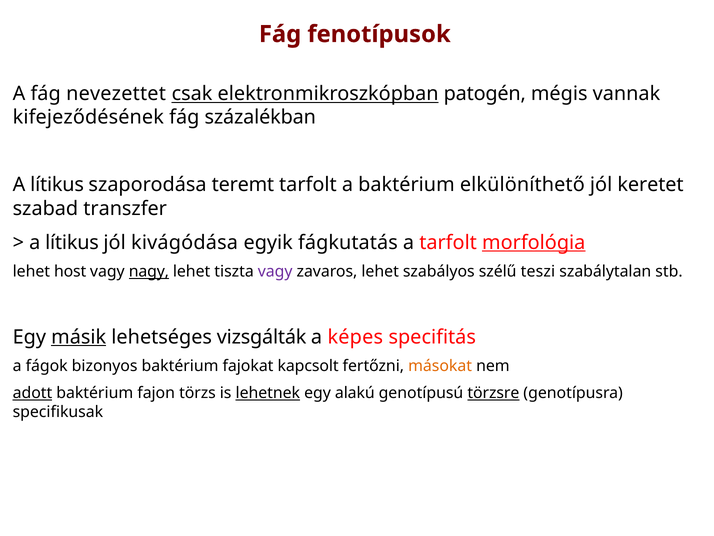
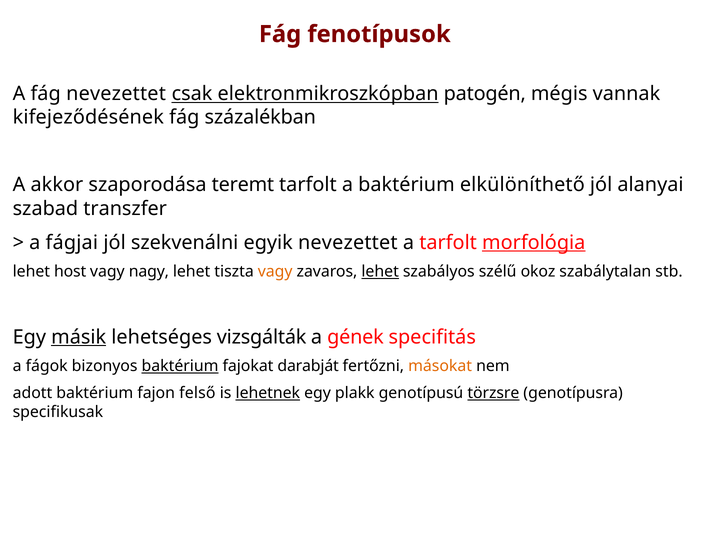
lítikus: lítikus -> akkor (57, 185)
keretet: keretet -> alanyai (650, 185)
lítikus: lítikus -> fágjai (72, 242)
kivágódása: kivágódása -> szekvenálni (185, 242)
egyik fágkutatás: fágkutatás -> nevezettet (348, 242)
nagy underline: present -> none (149, 271)
vagy colour: purple -> orange (275, 271)
lehet underline: none -> present (380, 271)
teszi: teszi -> okoz (538, 271)
képes: képes -> gének (355, 337)
baktérium underline: none -> present (180, 366)
kapcsolt: kapcsolt -> darabját (308, 366)
adott underline: present -> none (32, 393)
törzs: törzs -> felső (197, 393)
alakú: alakú -> plakk (355, 393)
